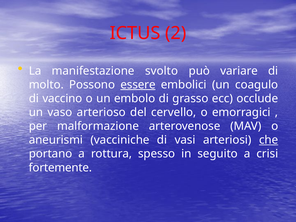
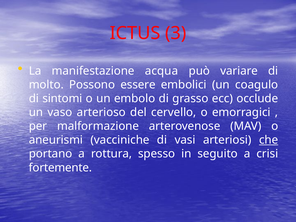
2: 2 -> 3 (176, 33)
svolto: svolto -> acqua (162, 71)
essere underline: present -> none (138, 85)
vaccino: vaccino -> sintomi (62, 99)
